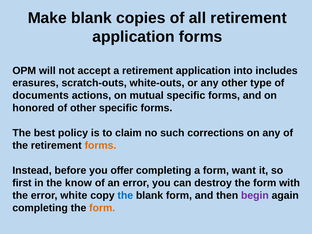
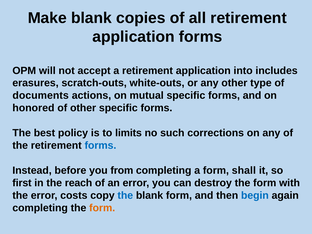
claim: claim -> limits (129, 133)
forms colour: orange -> blue (100, 145)
offer: offer -> from (122, 170)
want: want -> shall (244, 170)
know: know -> reach (79, 183)
white: white -> costs (74, 195)
begin colour: purple -> blue (255, 195)
